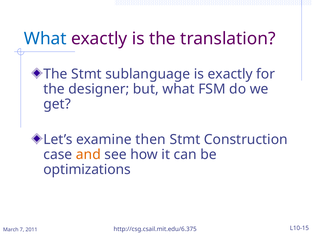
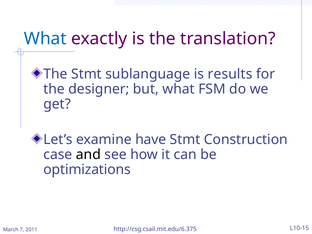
is exactly: exactly -> results (230, 74)
then: then -> have (151, 139)
and colour: orange -> black (88, 154)
